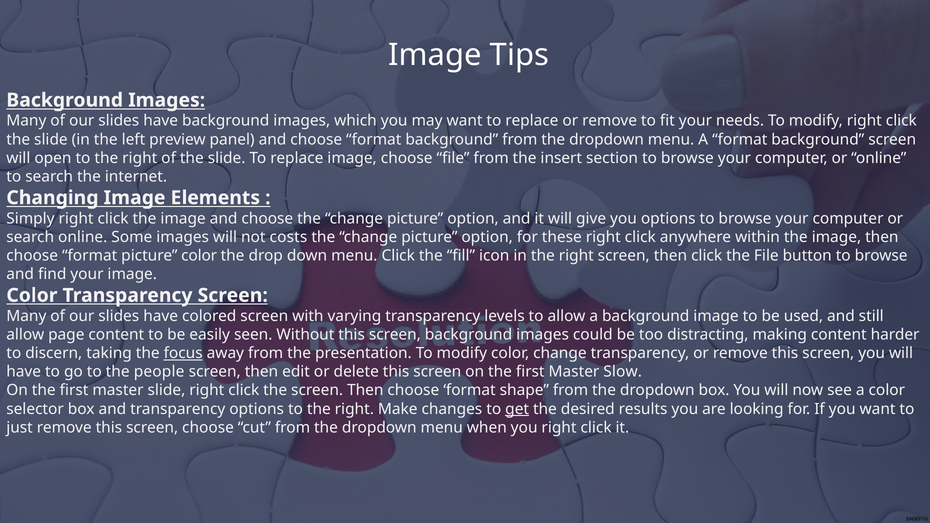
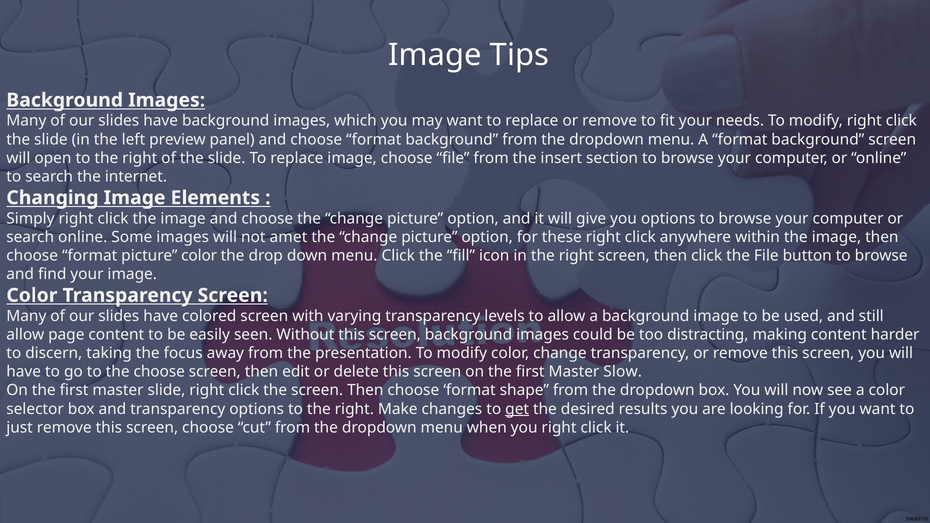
costs: costs -> amet (288, 237)
focus underline: present -> none (183, 353)
the people: people -> choose (159, 372)
